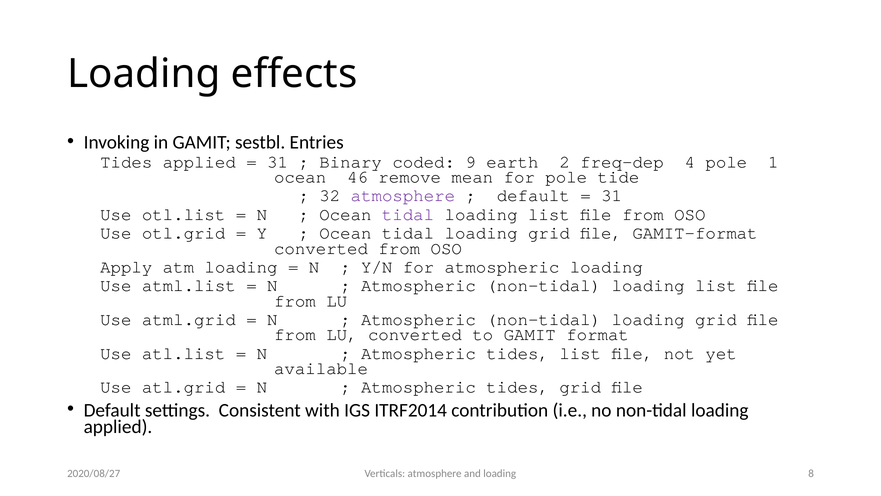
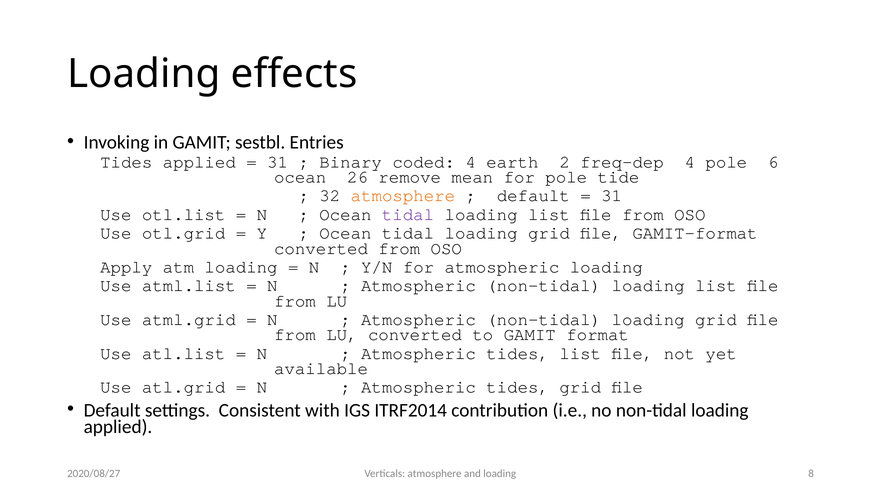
coded 9: 9 -> 4 (471, 162)
1: 1 -> 6 (773, 162)
46: 46 -> 26 (358, 177)
atmosphere colour: purple -> orange (403, 196)
